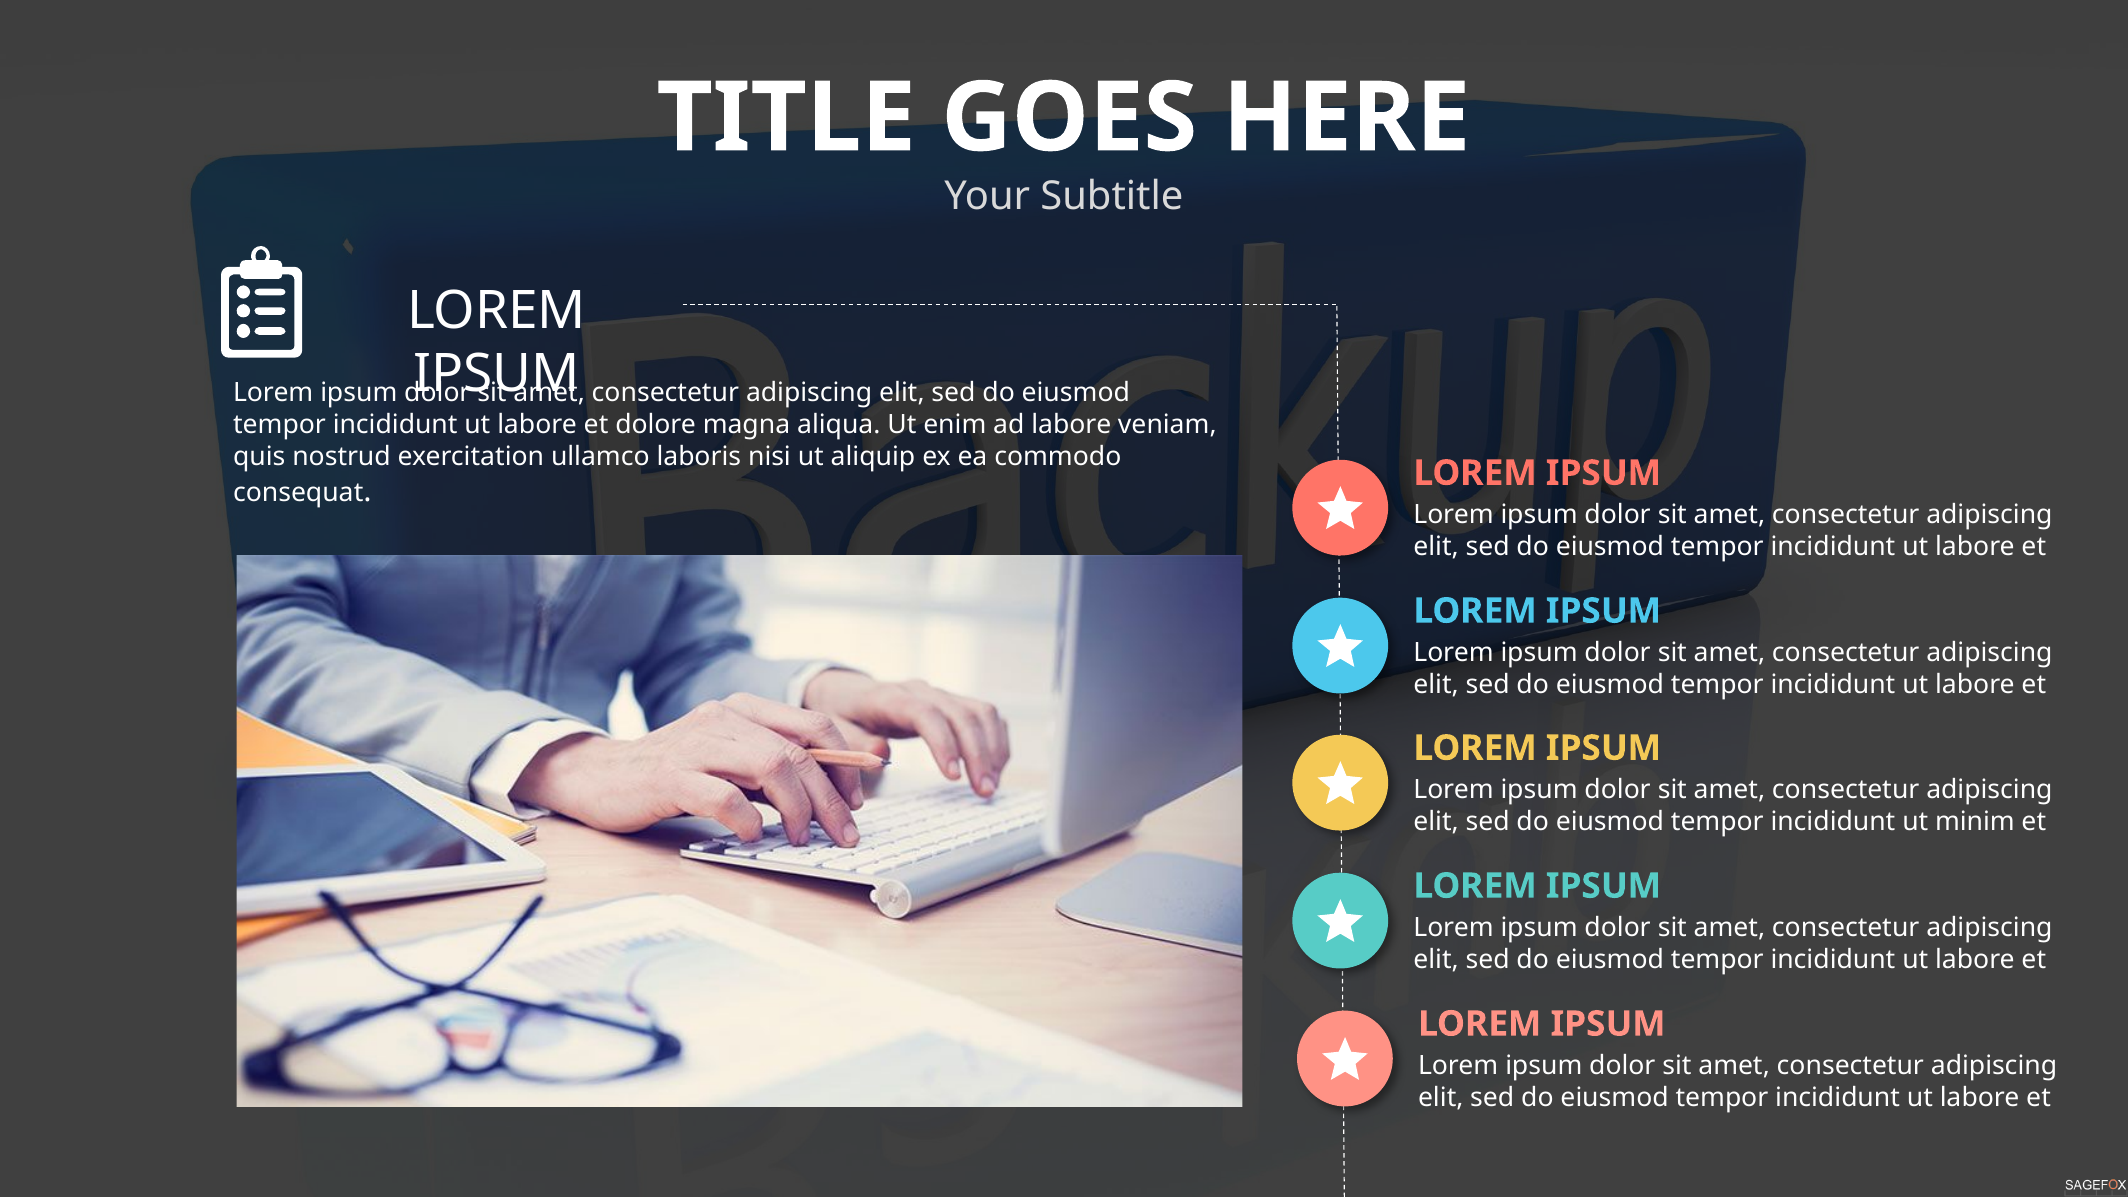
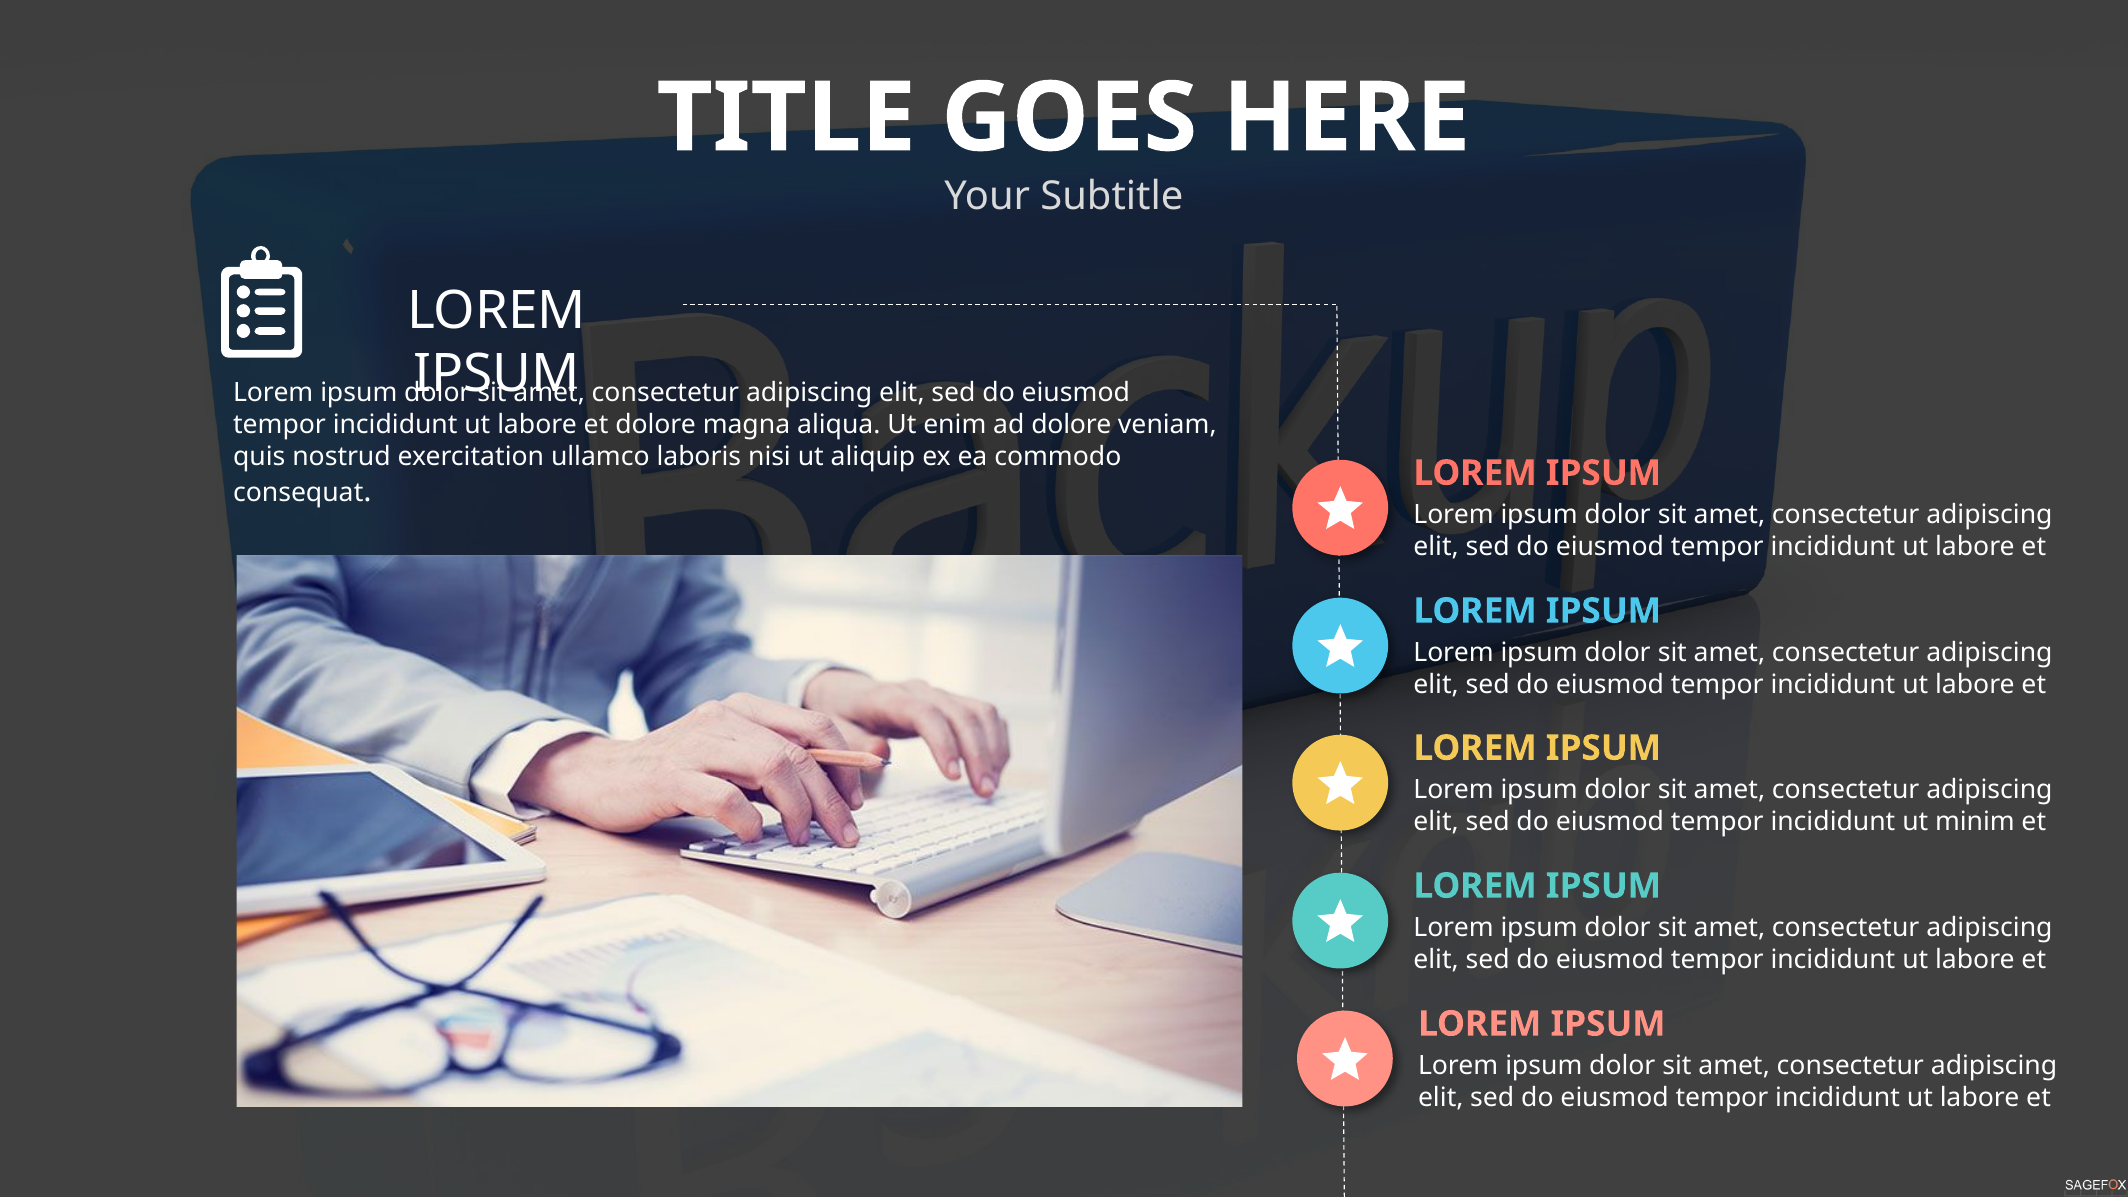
ad labore: labore -> dolore (1071, 425)
